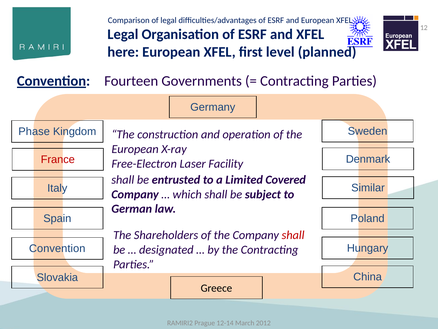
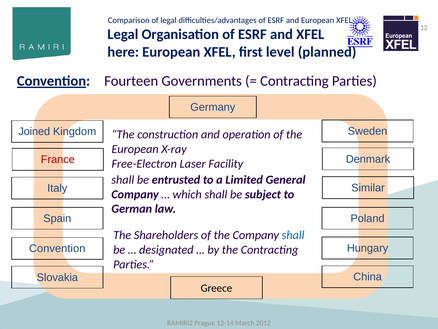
Phase: Phase -> Joined (34, 131)
Covered: Covered -> General (286, 179)
shall colour: red -> blue (293, 235)
